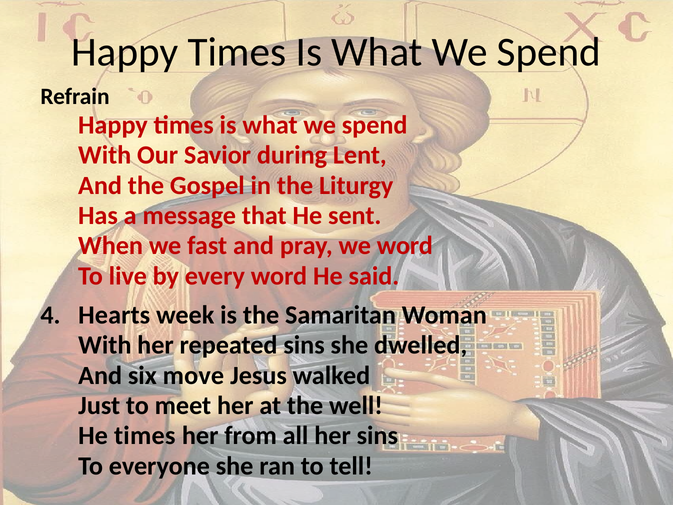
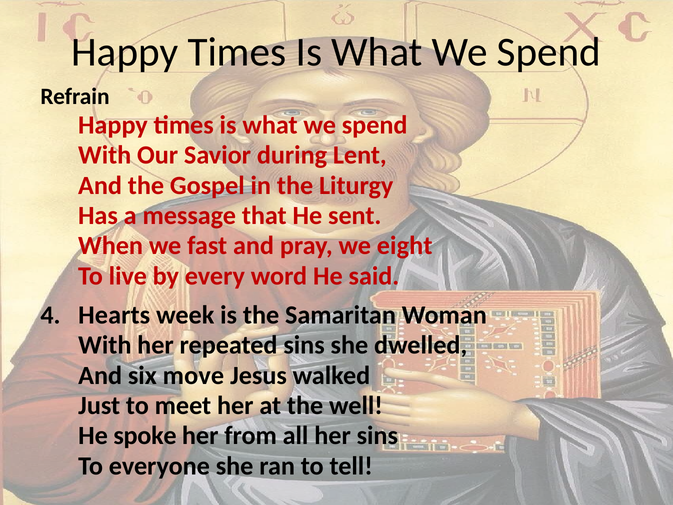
we word: word -> eight (405, 246)
He times: times -> spoke (145, 436)
